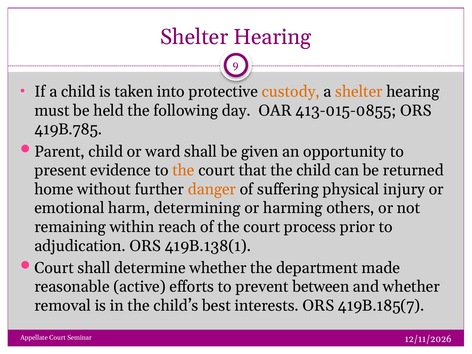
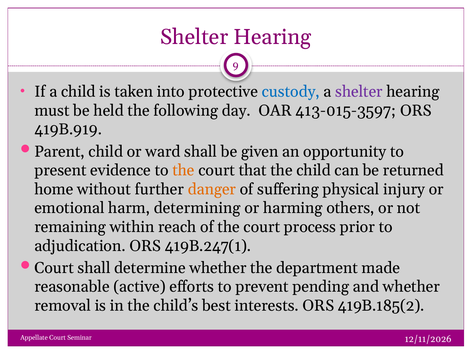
custody colour: orange -> blue (291, 92)
shelter colour: orange -> purple (359, 92)
413-015-0855: 413-015-0855 -> 413-015-3597 (346, 111)
419B.785: 419B.785 -> 419B.919 (68, 129)
419B.138(1: 419B.138(1 -> 419B.247(1 (208, 246)
between: between -> pending (321, 287)
419B.185(7: 419B.185(7 -> 419B.185(2 (381, 306)
